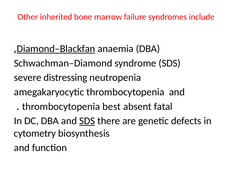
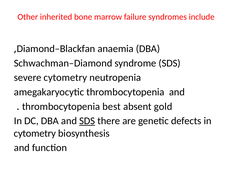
Diamond–Blackfan underline: present -> none (56, 49)
severe distressing: distressing -> cytometry (65, 78)
fatal: fatal -> gold (163, 106)
